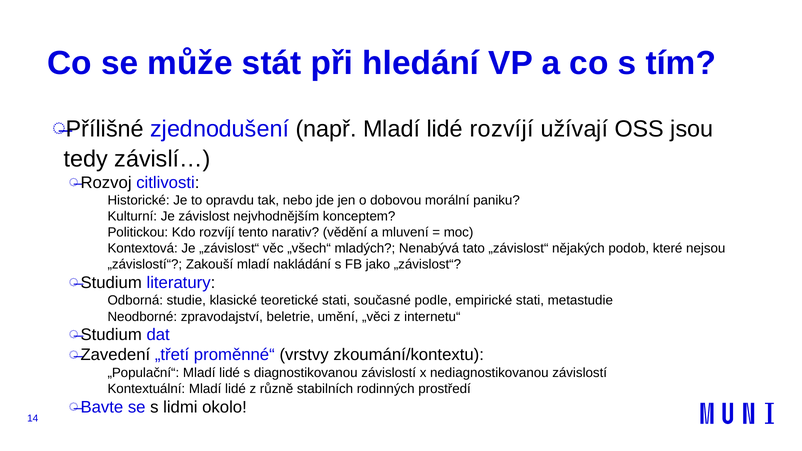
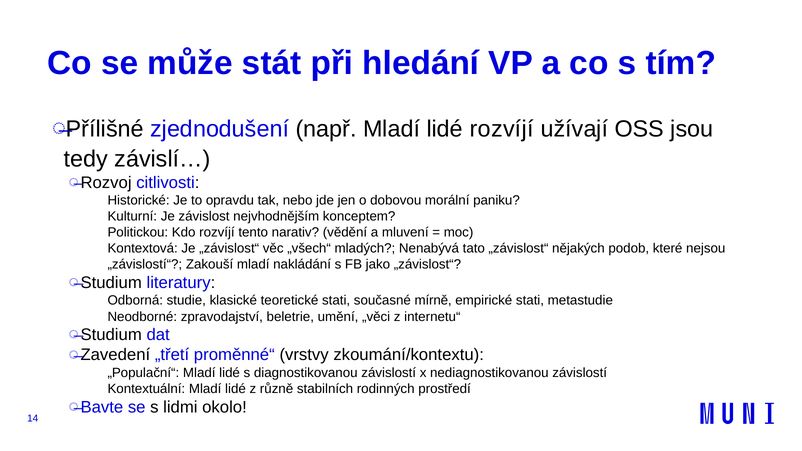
podle: podle -> mírně (433, 301)
